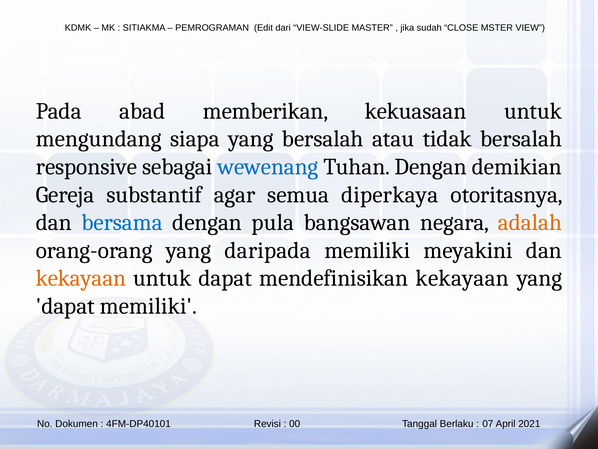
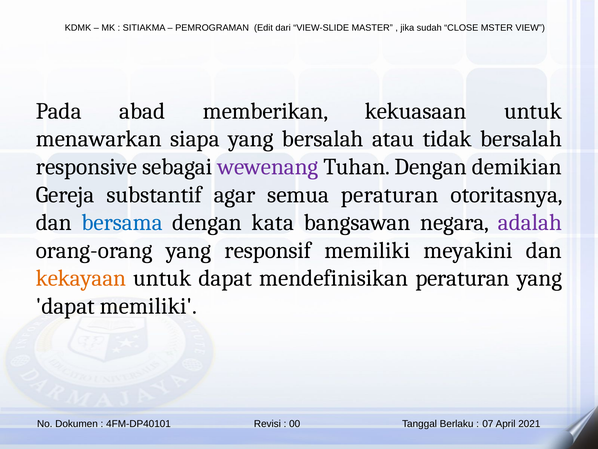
mengundang: mengundang -> menawarkan (99, 139)
wewenang colour: blue -> purple (268, 167)
semua diperkaya: diperkaya -> peraturan (390, 194)
pula: pula -> kata (273, 222)
adalah colour: orange -> purple (530, 222)
daripada: daripada -> responsif (268, 250)
mendefinisikan kekayaan: kekayaan -> peraturan (462, 278)
